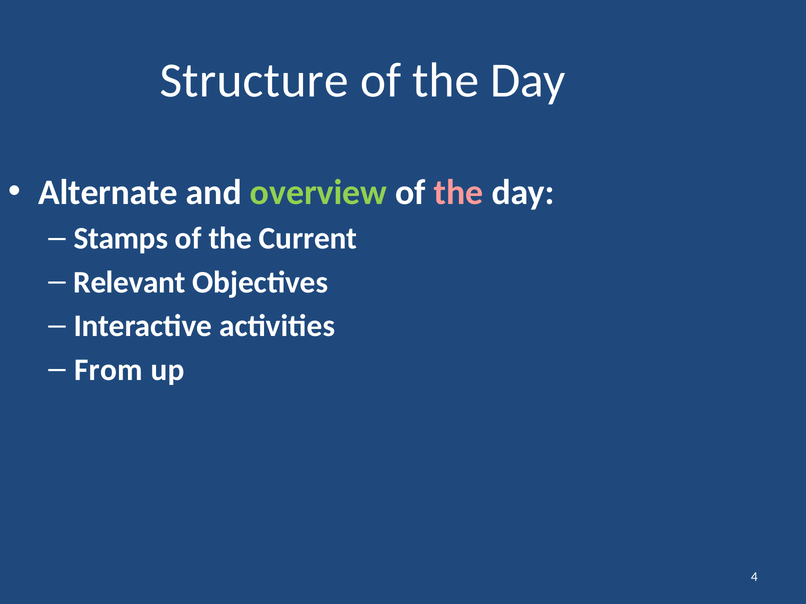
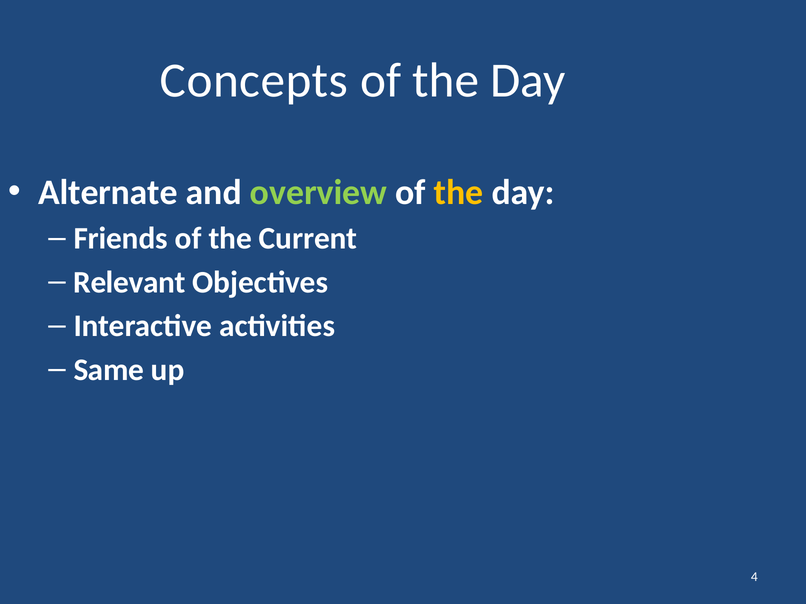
Structure: Structure -> Concepts (254, 81)
the colour: pink -> yellow (459, 192)
Stamps: Stamps -> Friends (121, 239)
From: From -> Same (109, 370)
